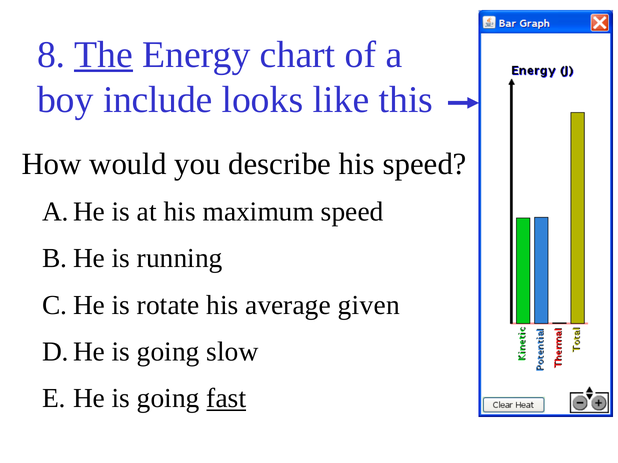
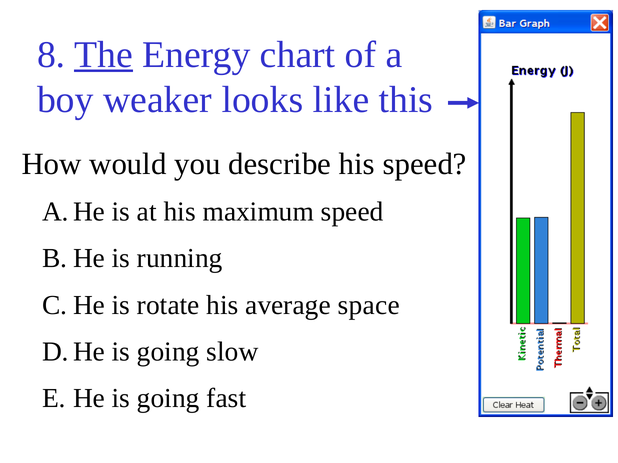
include: include -> weaker (158, 100)
given: given -> space (369, 305)
fast underline: present -> none (226, 399)
